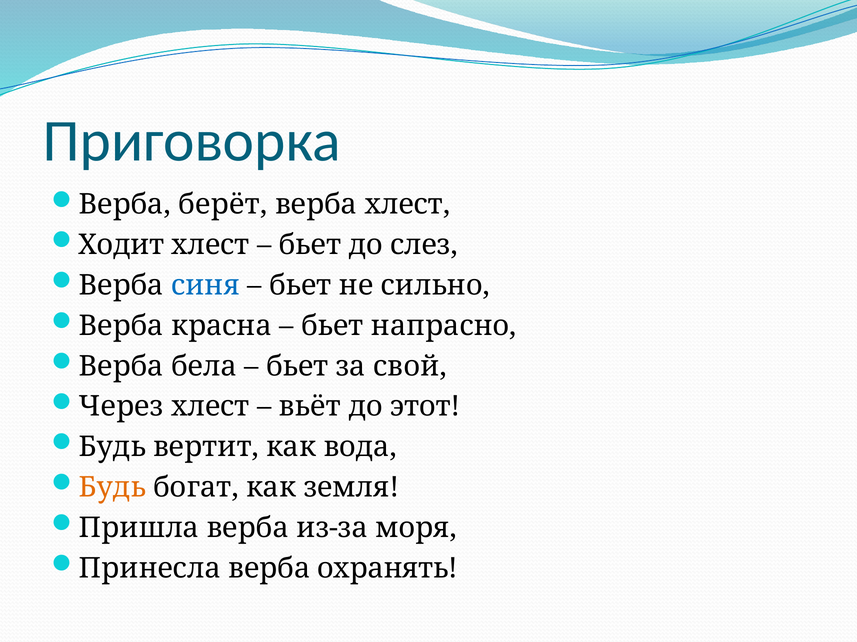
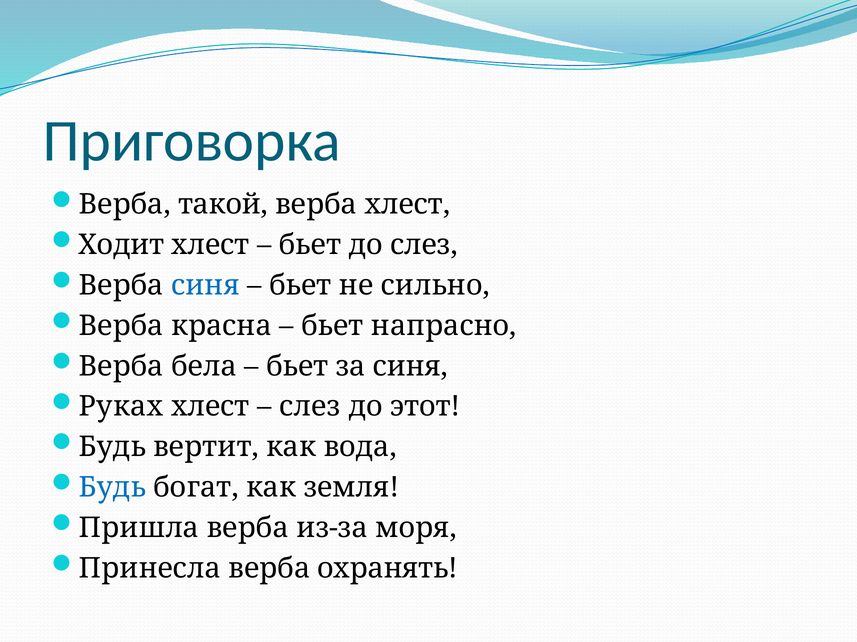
берёт: берёт -> такой (223, 205)
за свой: свой -> синя (410, 367)
Через: Через -> Руках (121, 407)
вьёт: вьёт -> слез (310, 407)
Будь colour: orange -> blue (112, 488)
